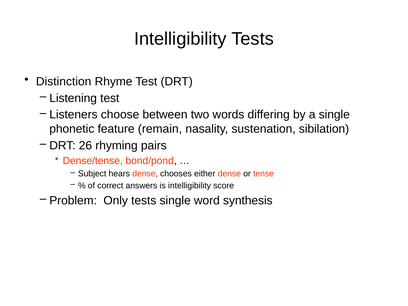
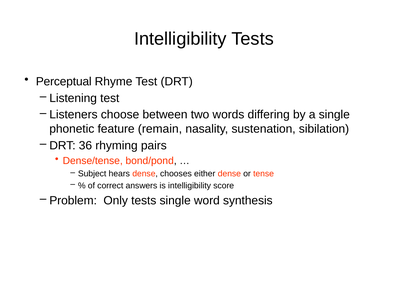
Distinction: Distinction -> Perceptual (64, 81)
26: 26 -> 36 (85, 146)
